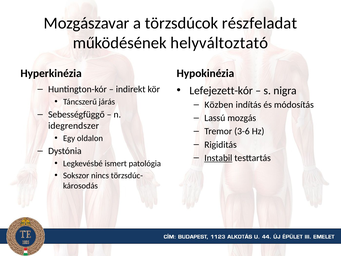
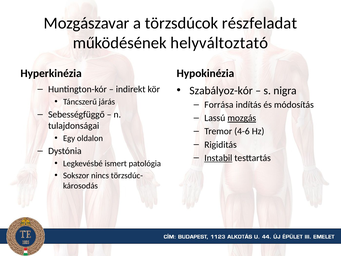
Lefejezett-kór: Lefejezett-kór -> Szabályoz-kór (221, 90)
Közben: Közben -> Forrása (219, 105)
mozgás underline: none -> present (242, 118)
idegrendszer: idegrendszer -> tulajdonságai (74, 126)
3-6: 3-6 -> 4-6 (242, 131)
